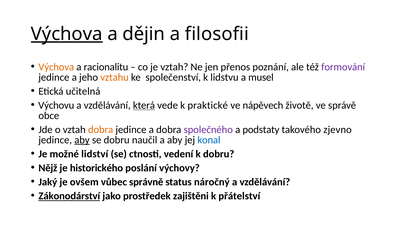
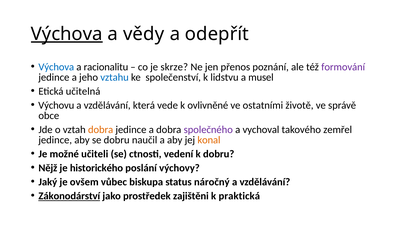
dějin: dějin -> vědy (144, 34)
filosofii: filosofii -> odepřít (217, 34)
Výchova colour: orange -> blue (56, 67)
je vztah: vztah -> skrze (174, 67)
vztahu colour: orange -> blue (115, 77)
která underline: present -> none (144, 105)
praktické: praktické -> ovlivněné (208, 105)
nápěvech: nápěvech -> ostatními (263, 105)
podstaty: podstaty -> vychoval (261, 129)
zjevno: zjevno -> zemřel (338, 129)
aby underline: present -> none (82, 140)
konal colour: blue -> orange (209, 140)
lidství: lidství -> učiteli (95, 154)
správně: správně -> biskupa (146, 182)
přátelství: přátelství -> praktická (239, 196)
